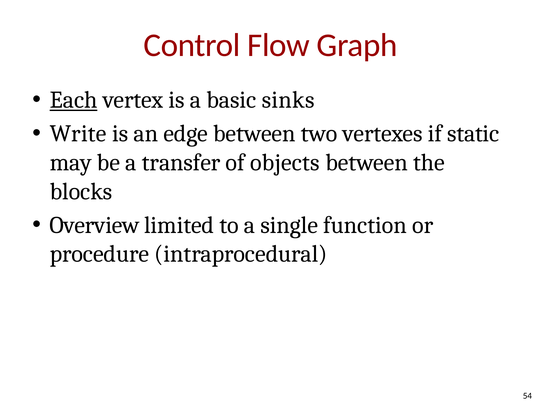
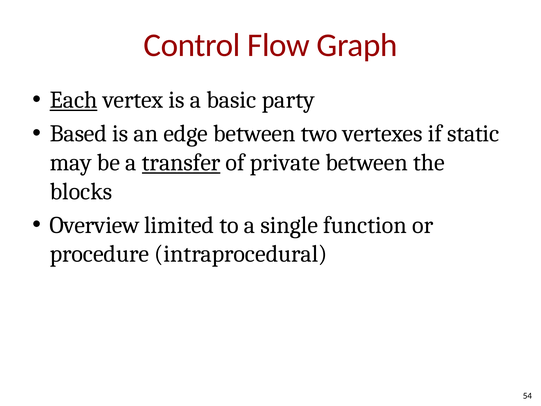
sinks: sinks -> party (288, 100)
Write: Write -> Based (78, 134)
transfer underline: none -> present (181, 163)
objects: objects -> private (285, 163)
